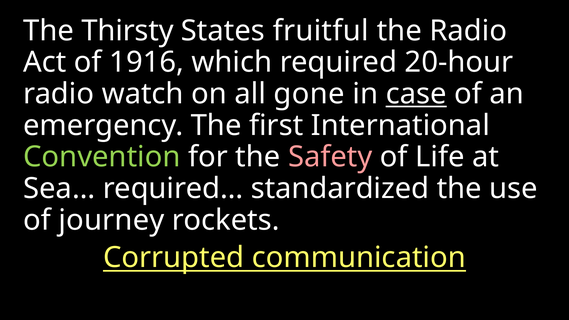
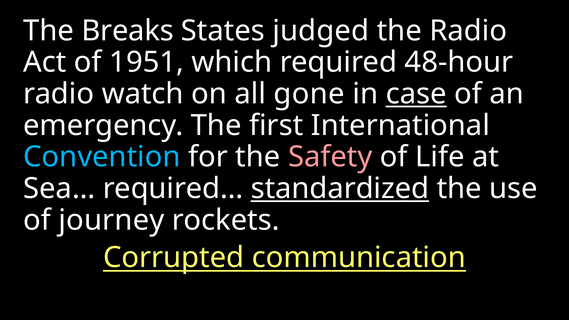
Thirsty: Thirsty -> Breaks (128, 31)
fruitful: fruitful -> judged (321, 31)
1916: 1916 -> 1951 (147, 62)
20-hour: 20-hour -> 48-hour (459, 62)
Convention colour: light green -> light blue (102, 157)
standardized underline: none -> present (340, 189)
